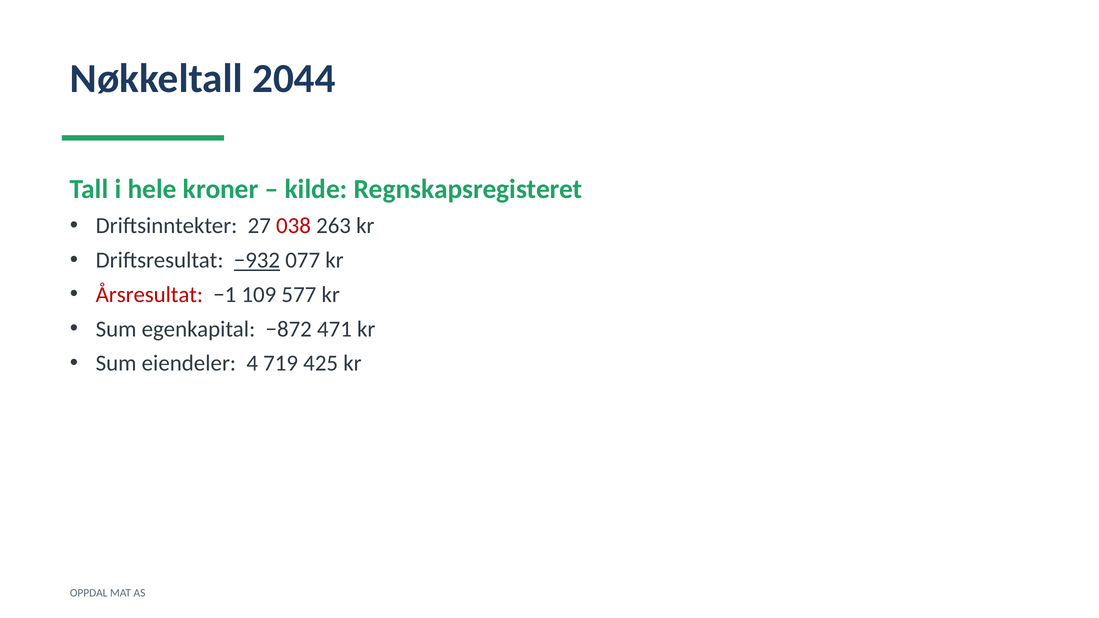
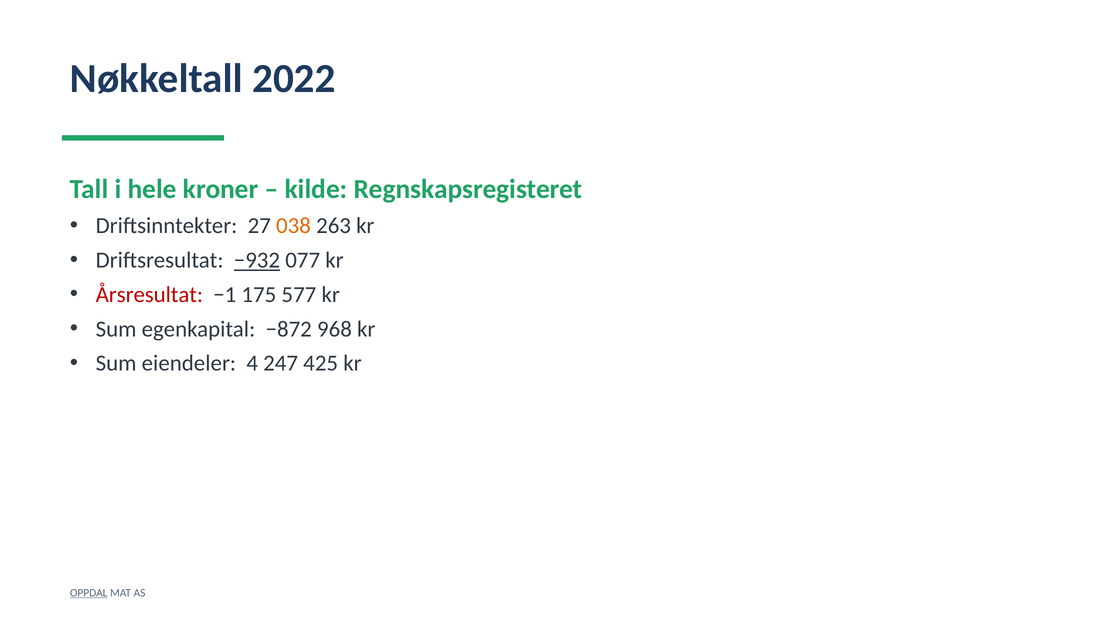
2044: 2044 -> 2022 (294, 78)
038 colour: red -> orange (294, 226)
109: 109 -> 175 (259, 295)
471: 471 -> 968 (334, 329)
719: 719 -> 247 (281, 363)
OPPDAL underline: none -> present (89, 593)
